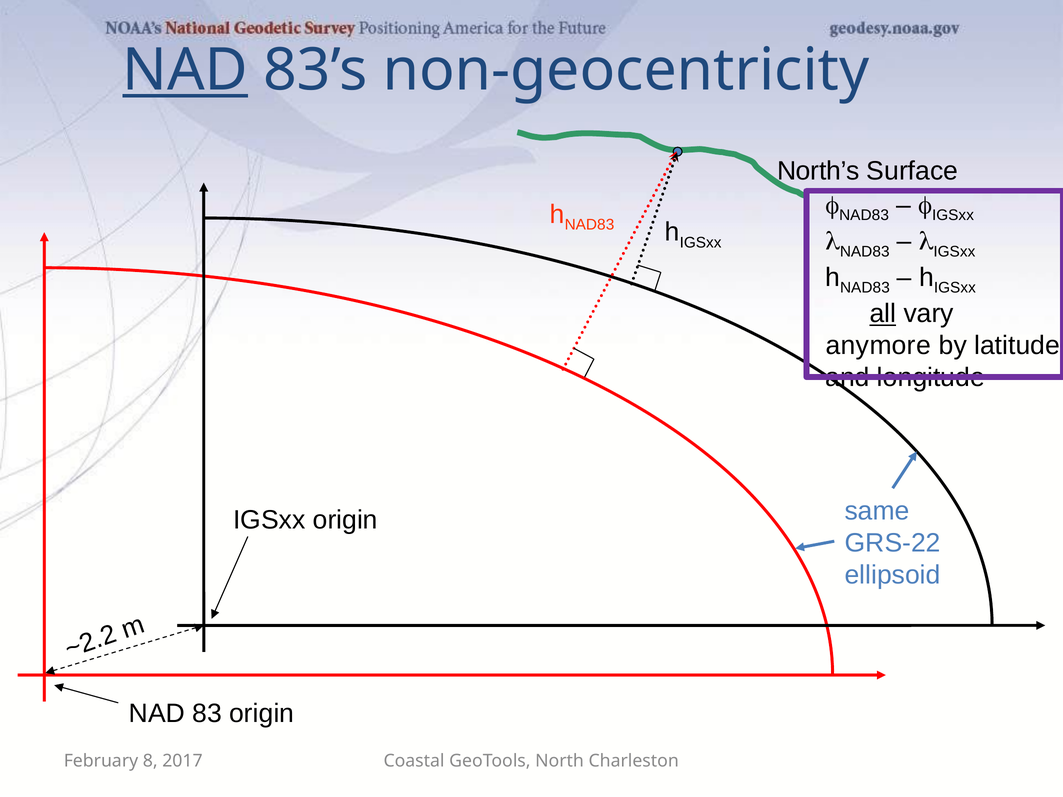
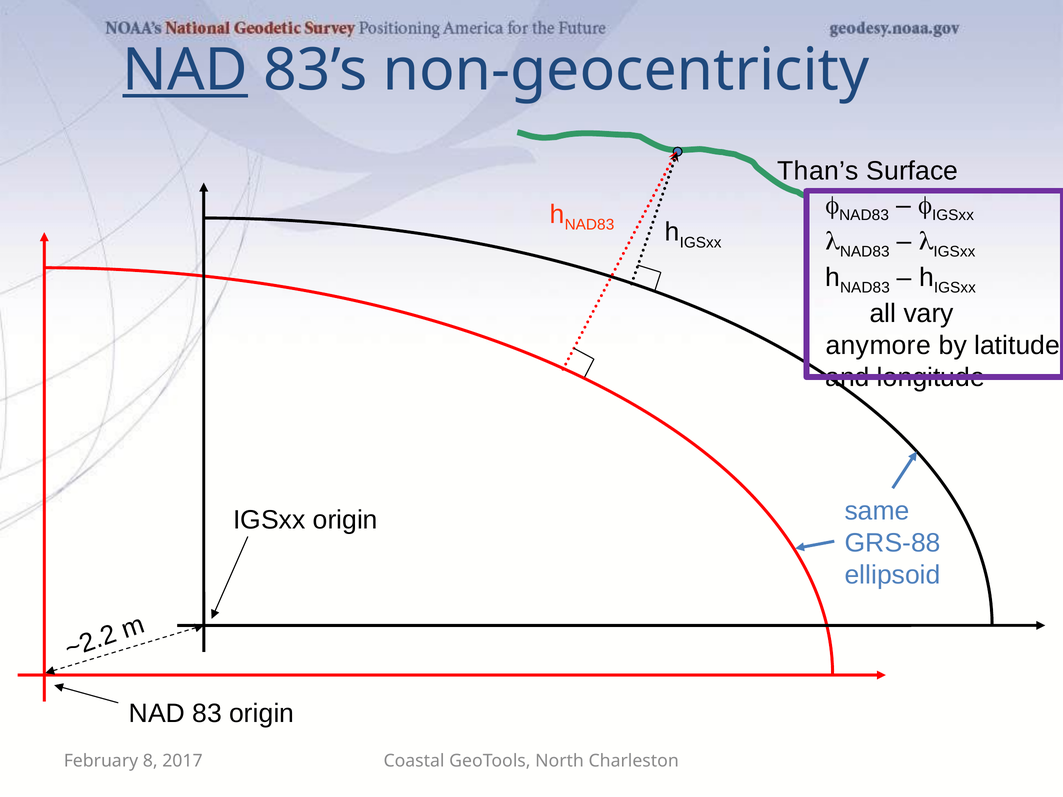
North’s: North’s -> Than’s (818, 171)
all underline: present -> none (883, 314)
GRS-22: GRS-22 -> GRS-88 (893, 543)
